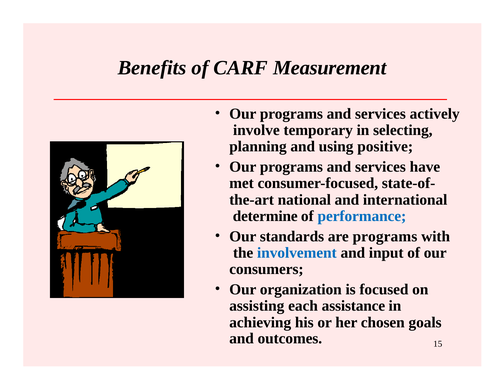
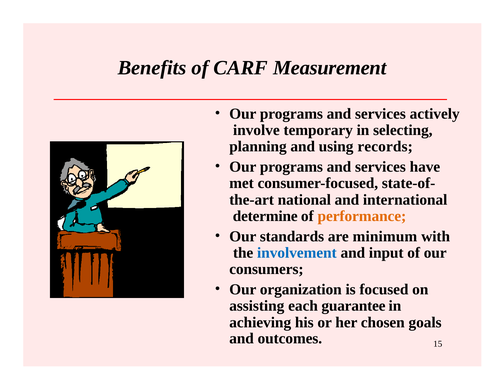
positive: positive -> records (385, 147)
performance colour: blue -> orange (362, 216)
are programs: programs -> minimum (385, 237)
assistance: assistance -> guarantee (353, 306)
